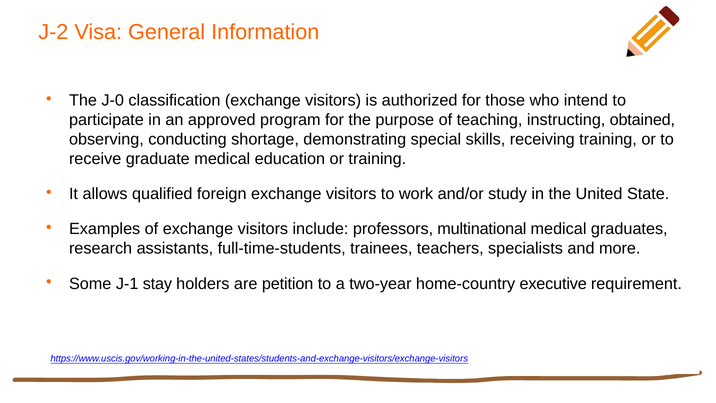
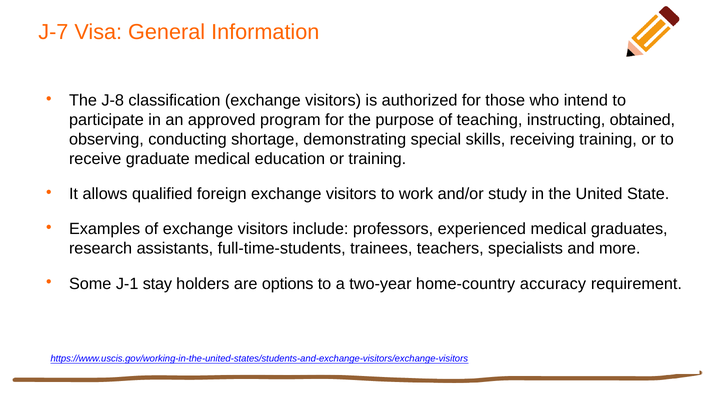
J-2: J-2 -> J-7 (53, 32)
J-0: J-0 -> J-8 (113, 100)
multinational: multinational -> experienced (482, 229)
petition: petition -> options (288, 284)
executive: executive -> accuracy (553, 284)
